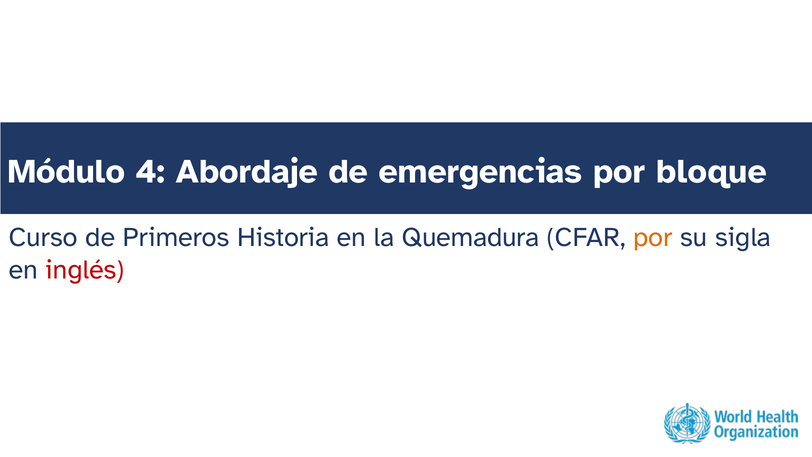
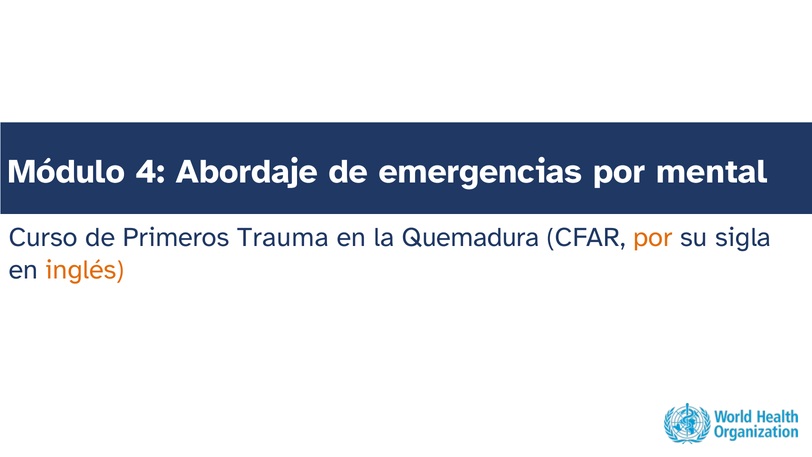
bloque: bloque -> mental (712, 171)
Historia: Historia -> Trauma (283, 237)
inglés colour: red -> orange (85, 270)
